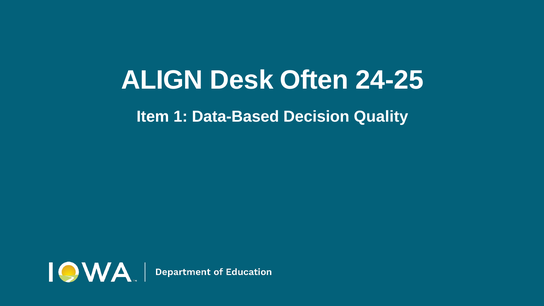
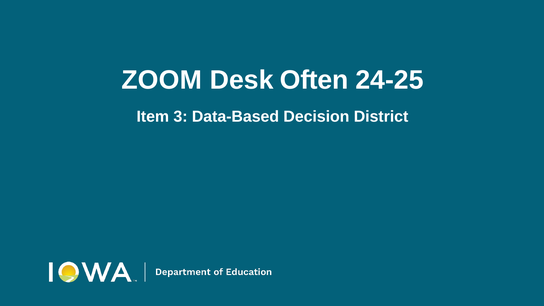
ALIGN: ALIGN -> ZOOM (162, 80)
1: 1 -> 3 (180, 117)
Quality: Quality -> District (381, 117)
